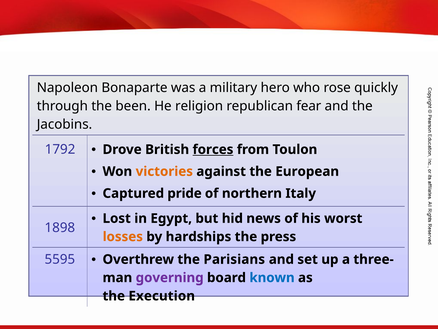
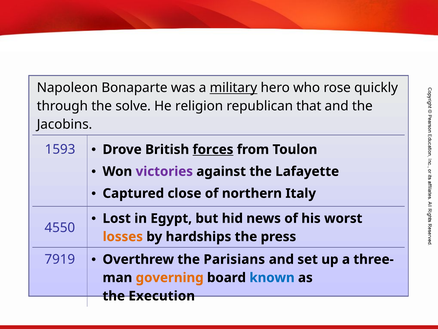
military underline: none -> present (233, 88)
been: been -> solve (133, 106)
fear: fear -> that (309, 106)
1792: 1792 -> 1593 (60, 149)
victories colour: orange -> purple (164, 171)
European: European -> Lafayette (307, 171)
pride: pride -> close (184, 193)
1898: 1898 -> 4550 (60, 227)
5595: 5595 -> 7919 (60, 259)
governing colour: purple -> orange (170, 277)
